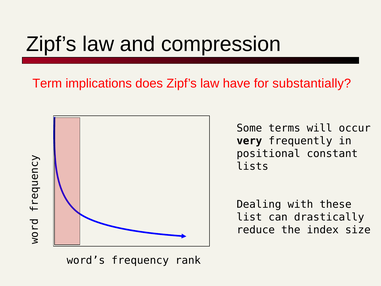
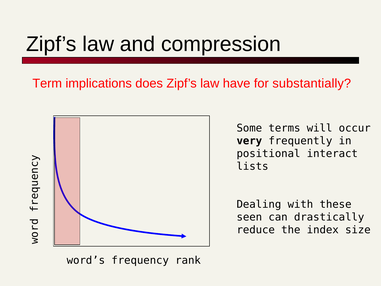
constant: constant -> interact (332, 153)
list: list -> seen (249, 217)
